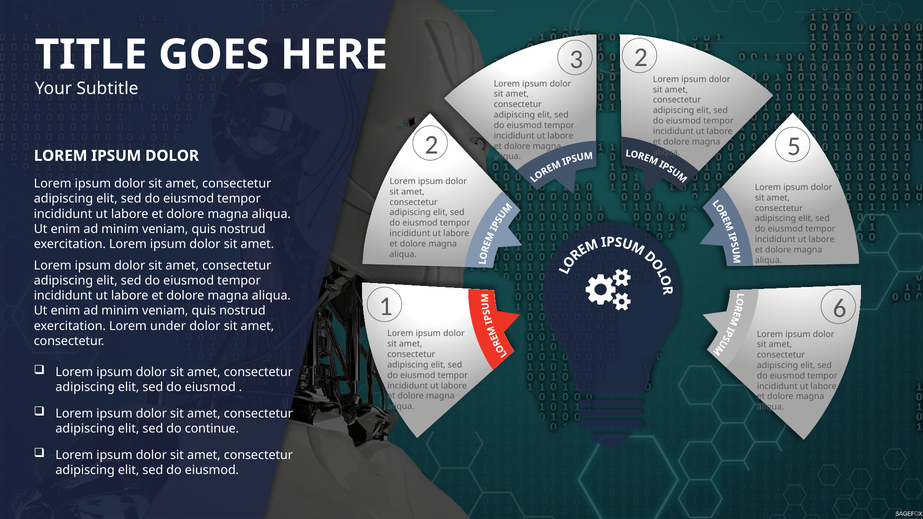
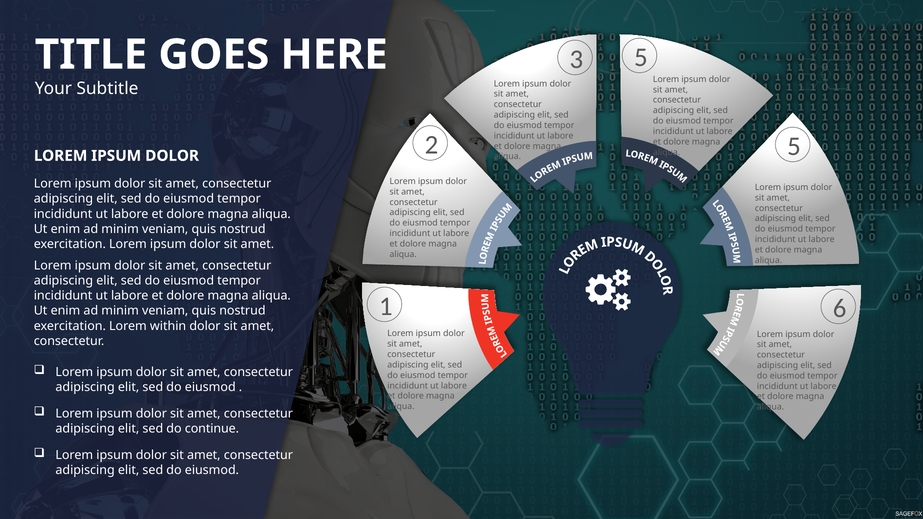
2: 2 -> 5 (641, 57)
under: under -> within (168, 326)
